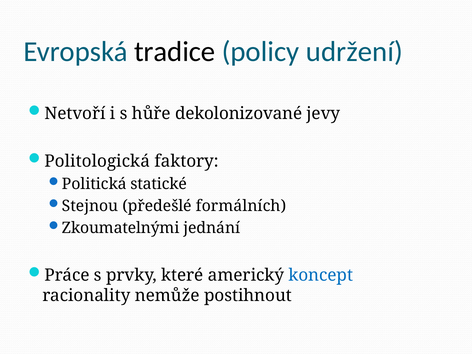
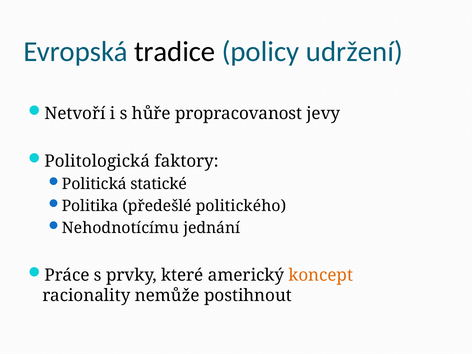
dekolonizované: dekolonizované -> propracovanost (239, 114)
Stejnou: Stejnou -> Politika (90, 206)
formálních: formálních -> politického (241, 206)
Zkoumatelnými: Zkoumatelnými -> Nehodnotícímu (121, 228)
koncept colour: blue -> orange (321, 275)
